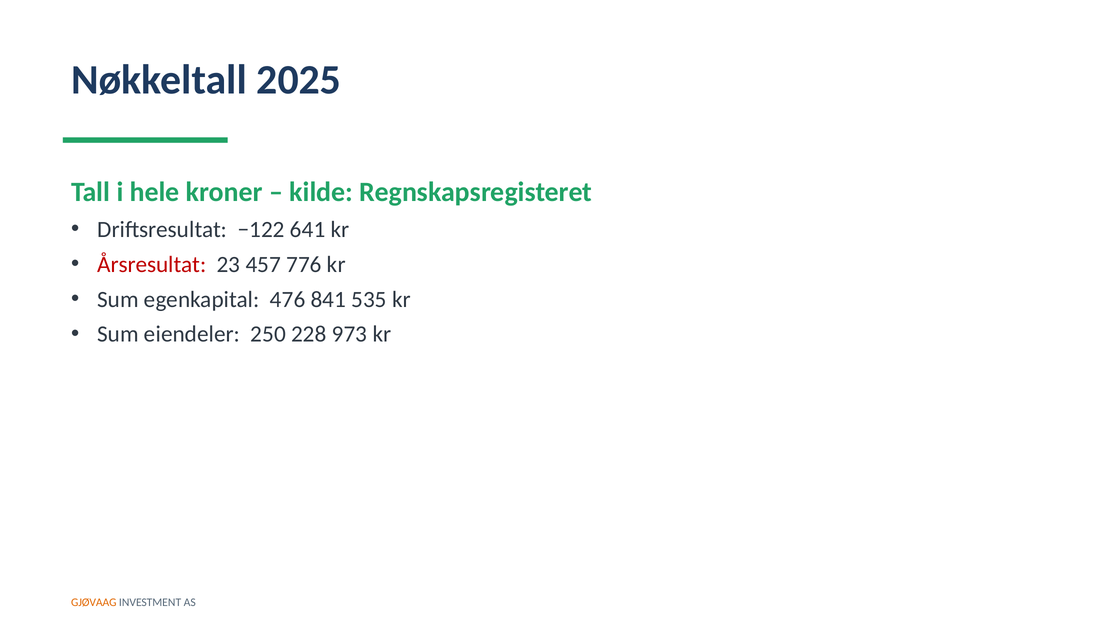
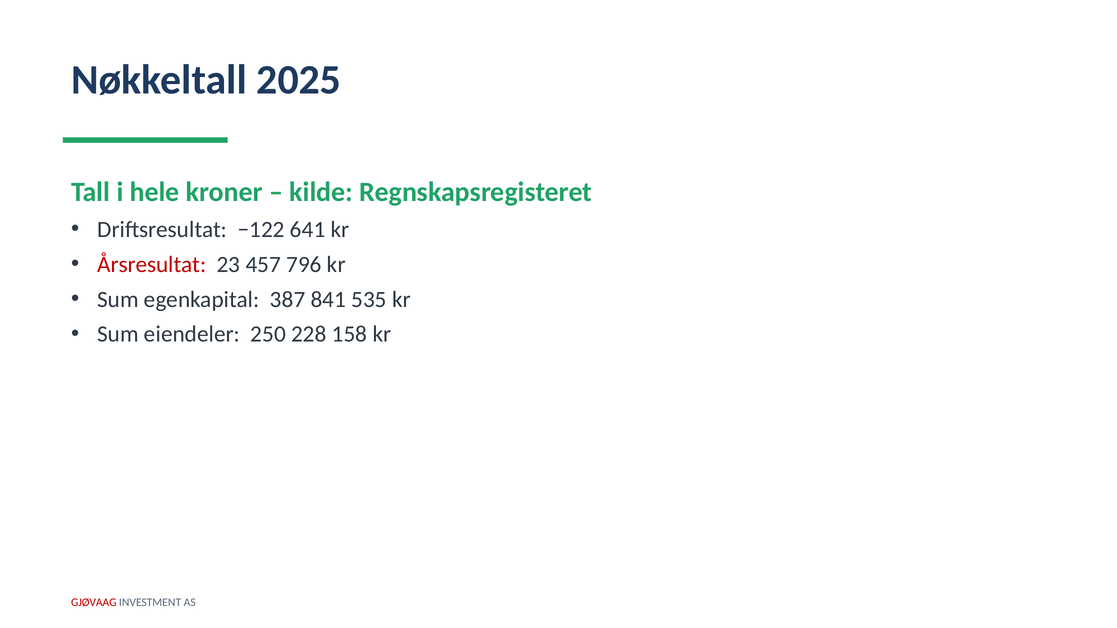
776: 776 -> 796 (304, 265)
476: 476 -> 387 (288, 300)
973: 973 -> 158 (349, 334)
GJØVAAG colour: orange -> red (94, 603)
